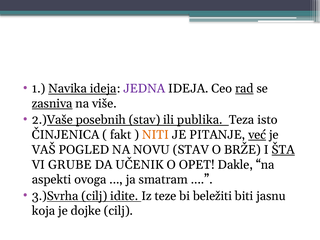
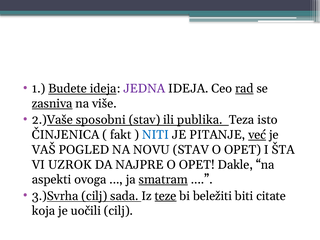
Navika: Navika -> Budete (68, 89)
posebnih: posebnih -> sposobni (101, 120)
NITI colour: orange -> blue (155, 135)
STAV O BRŽE: BRŽE -> OPET (242, 150)
ŠTA underline: present -> none (283, 150)
GRUBE: GRUBE -> UZROK (70, 165)
UČENIK: UČENIK -> NAJPRE (140, 165)
smatram underline: none -> present (163, 180)
idite: idite -> sada (124, 196)
teze underline: none -> present (166, 196)
jasnu: jasnu -> citate (271, 196)
dojke: dojke -> uočili (86, 211)
